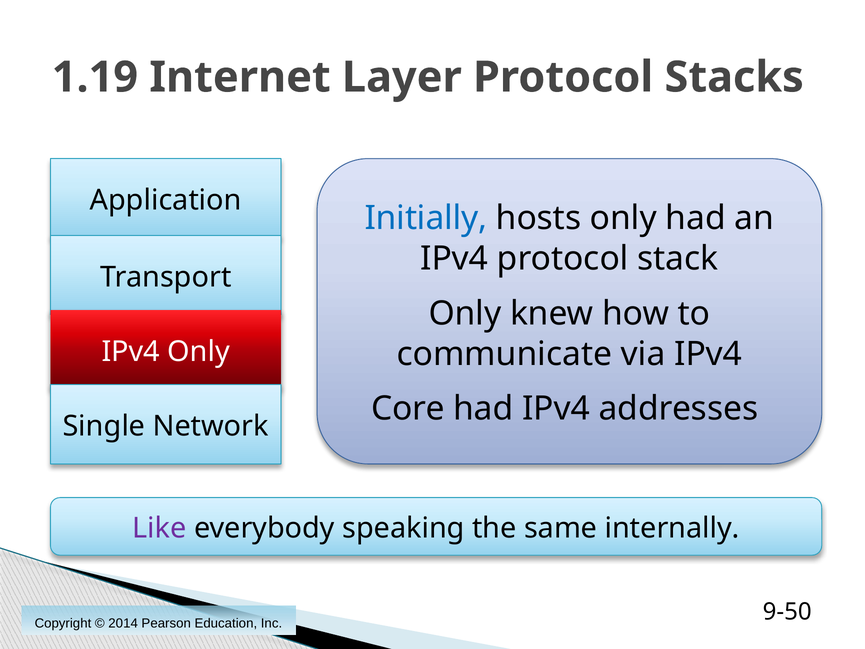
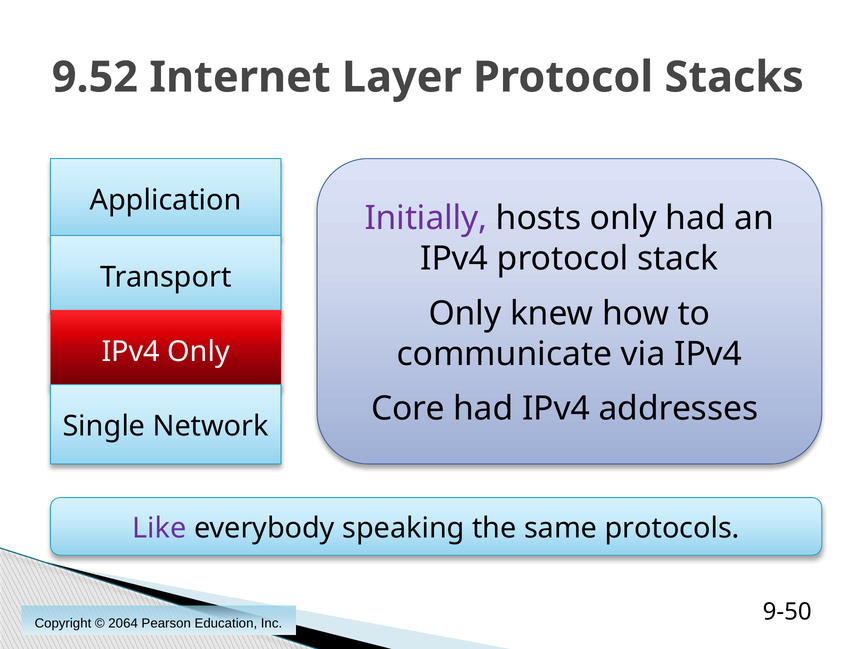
1.19: 1.19 -> 9.52 (95, 77)
Initially colour: blue -> purple (426, 218)
internally: internally -> protocols (672, 528)
2014: 2014 -> 2064 (123, 623)
